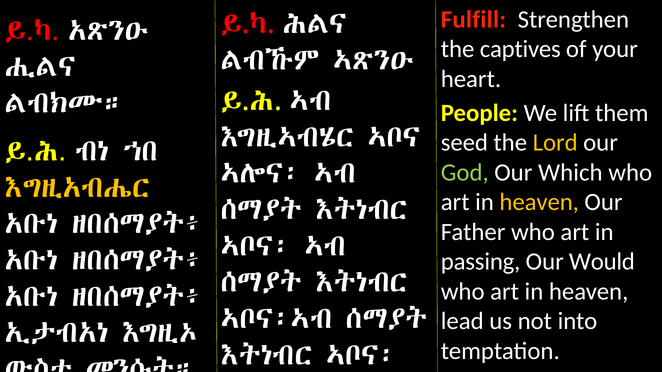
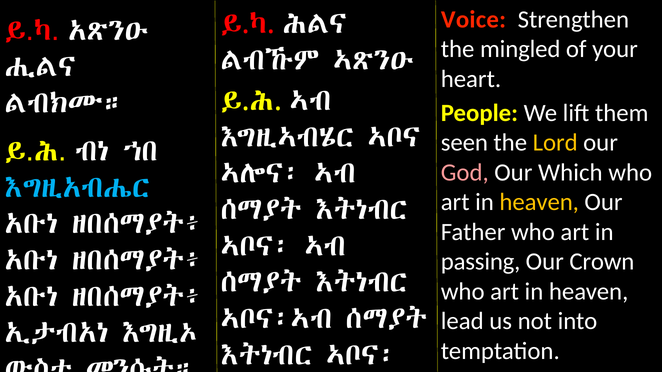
Fulfill: Fulfill -> Voice (473, 19)
captives: captives -> mingled (520, 49)
seed: seed -> seen (464, 143)
God colour: light green -> pink (465, 173)
እግዚአብሔር colour: yellow -> light blue (77, 187)
Would: Would -> Crown (602, 262)
